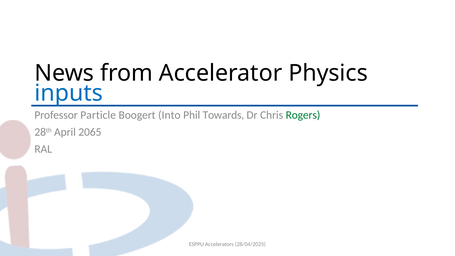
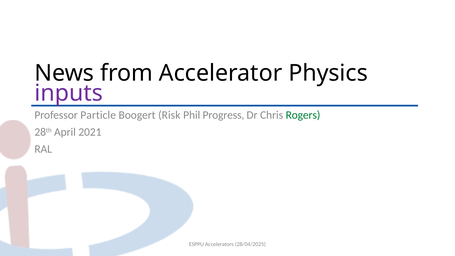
inputs colour: blue -> purple (69, 93)
Into: Into -> Risk (169, 115)
Towards: Towards -> Progress (223, 115)
2065: 2065 -> 2021 (90, 132)
